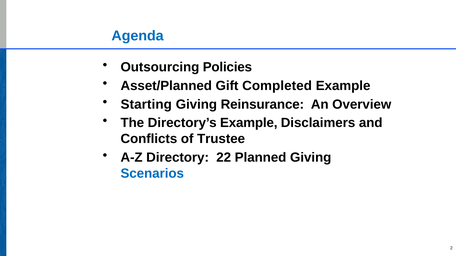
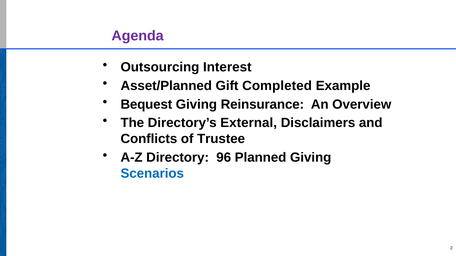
Agenda colour: blue -> purple (138, 36)
Policies: Policies -> Interest (227, 67)
Starting: Starting -> Bequest (146, 105)
Directory’s Example: Example -> External (249, 123)
22: 22 -> 96 (224, 158)
